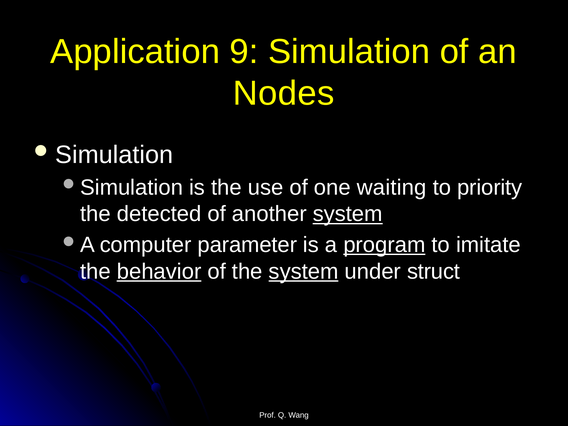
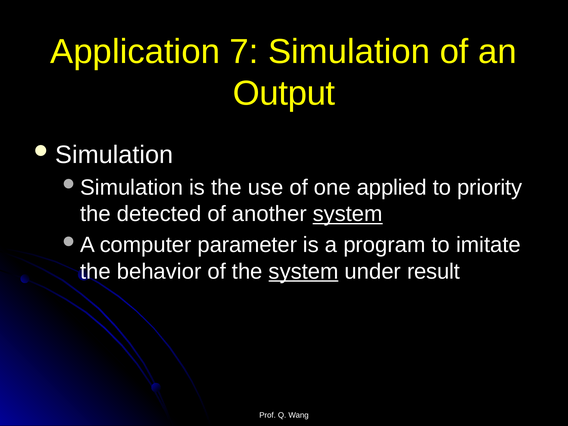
9: 9 -> 7 (244, 52)
Nodes: Nodes -> Output (284, 93)
waiting: waiting -> applied (392, 188)
program underline: present -> none (384, 245)
behavior underline: present -> none (159, 271)
struct: struct -> result (434, 271)
